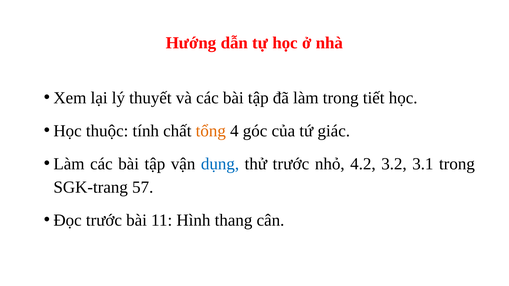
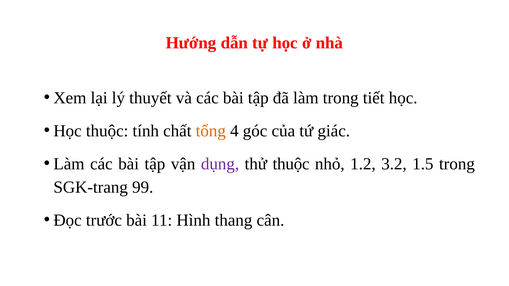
dụng colour: blue -> purple (220, 164)
thử trước: trước -> thuộc (291, 164)
4.2: 4.2 -> 1.2 (363, 164)
3.1: 3.1 -> 1.5 (423, 164)
57: 57 -> 99 (143, 187)
